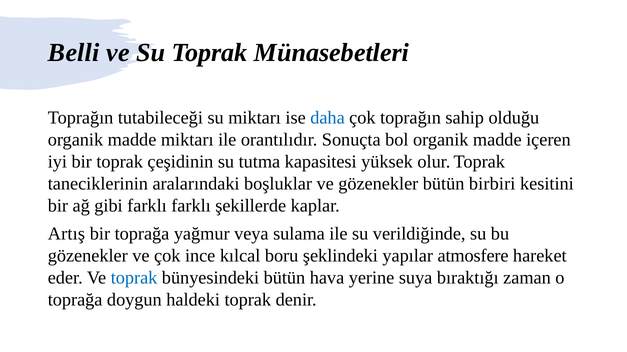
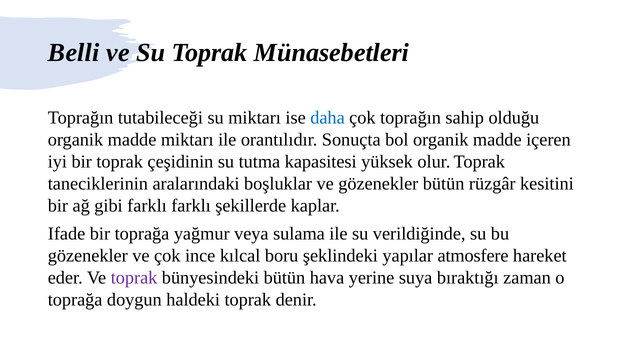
birbiri: birbiri -> rüzgâr (492, 184)
Artış: Artış -> Ifade (67, 234)
toprak colour: blue -> purple (134, 278)
